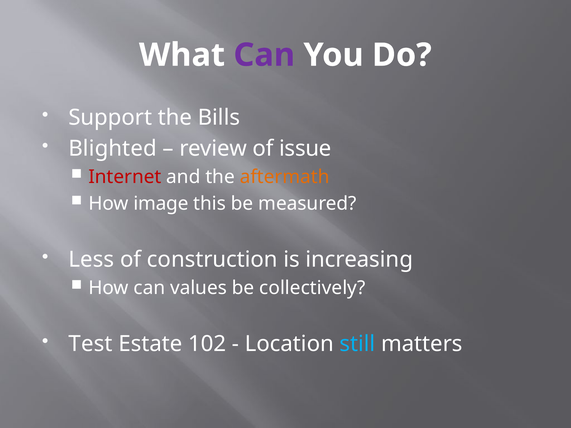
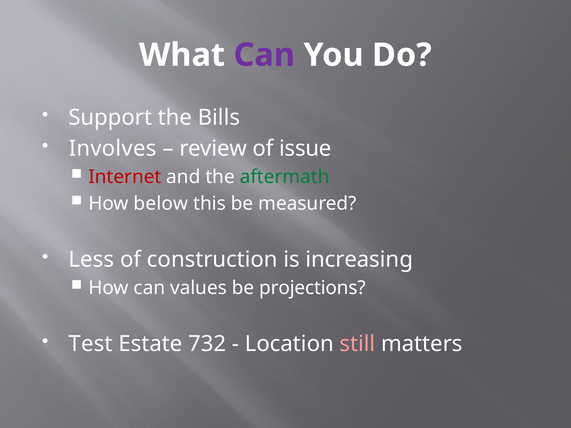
Blighted: Blighted -> Involves (113, 149)
aftermath colour: orange -> green (285, 177)
image: image -> below (161, 204)
collectively: collectively -> projections (312, 288)
102: 102 -> 732 (207, 344)
still colour: light blue -> pink (357, 344)
